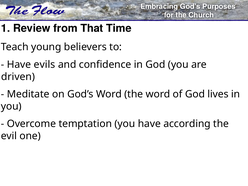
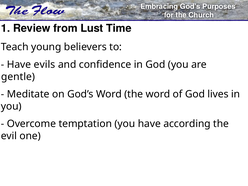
That: That -> Lust (92, 28)
driven: driven -> gentle (18, 77)
